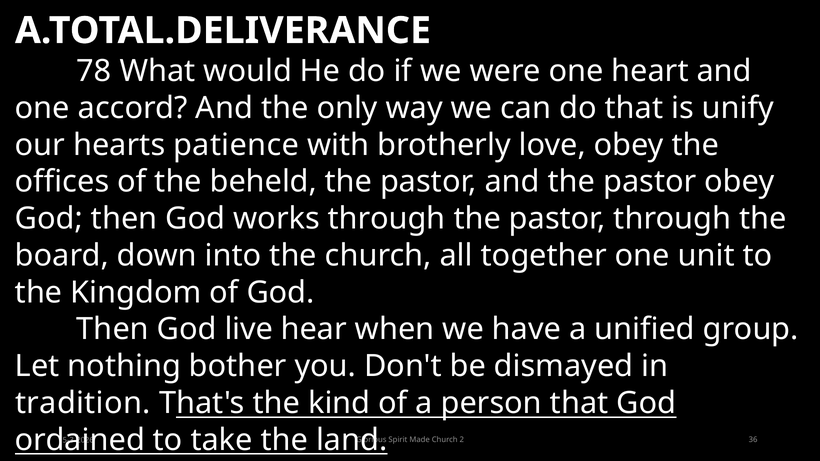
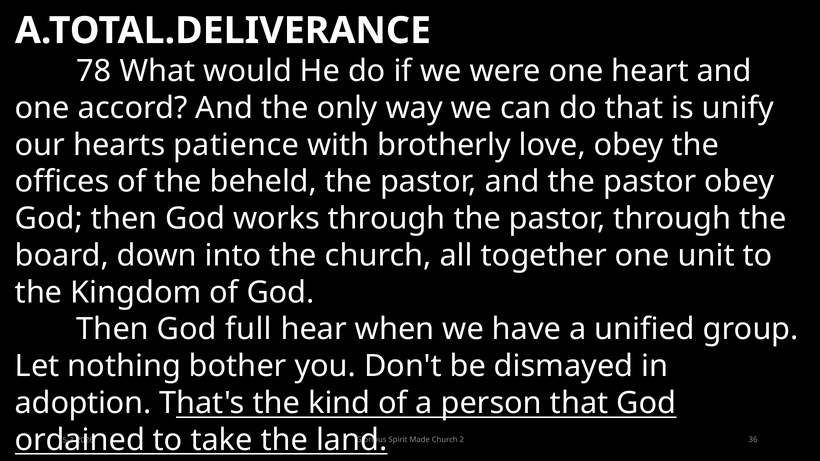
live: live -> full (249, 329)
tradition: tradition -> adoption (83, 403)
